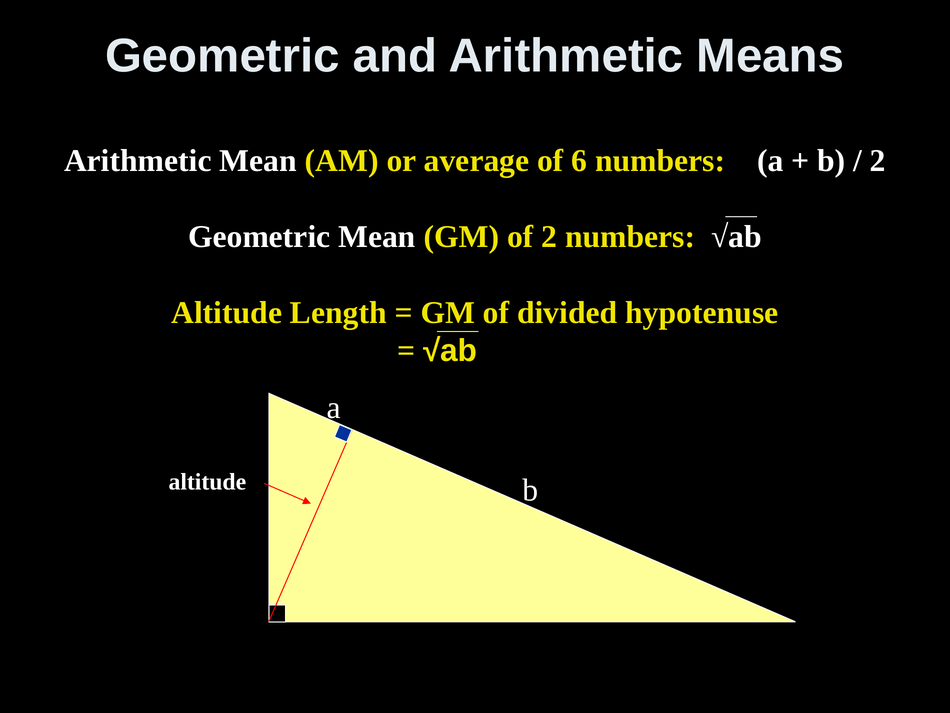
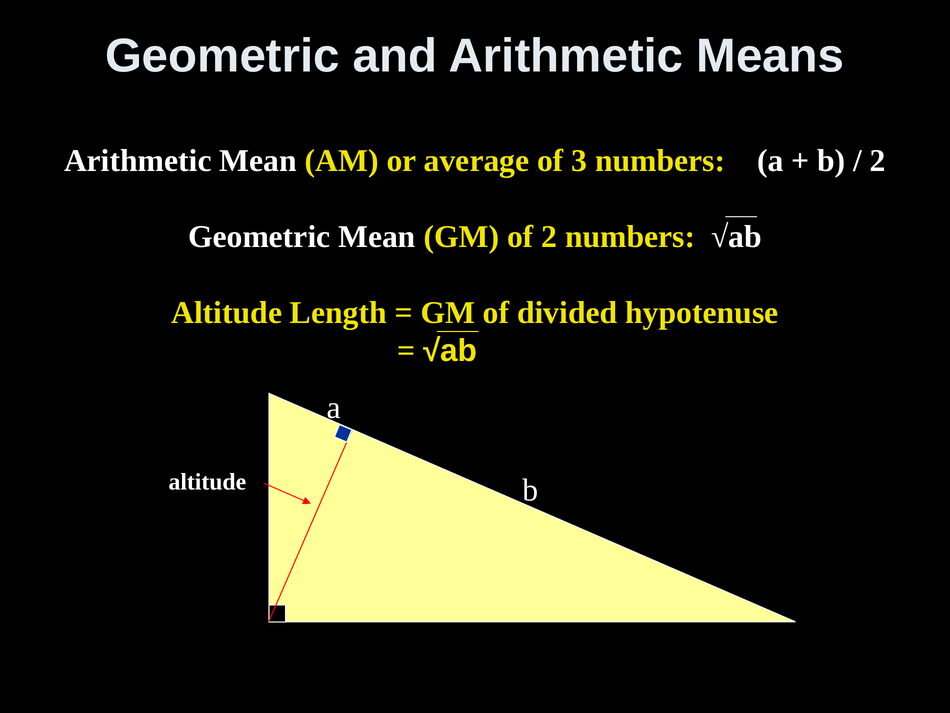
6: 6 -> 3 (579, 160)
